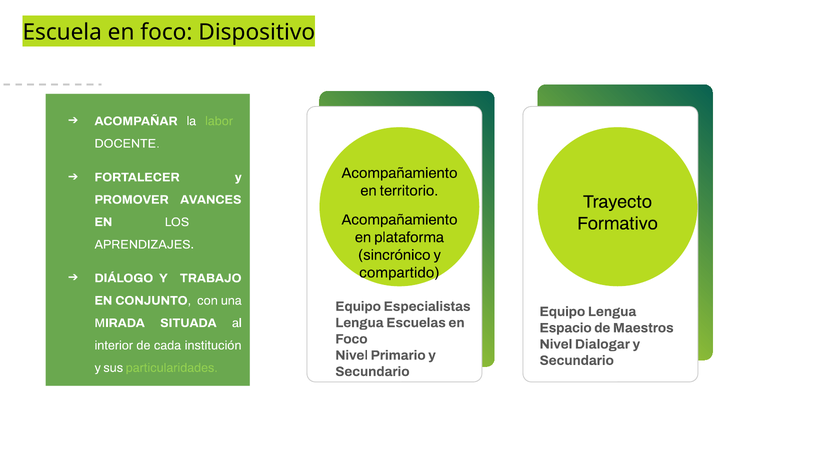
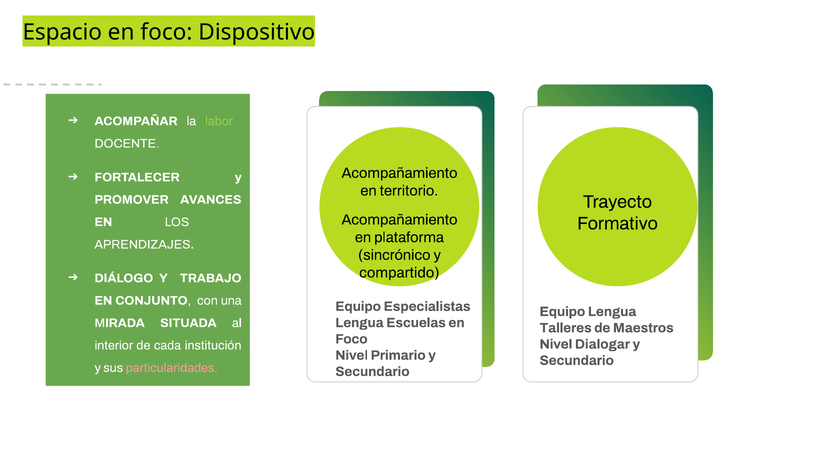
Escuela: Escuela -> Espacio (62, 32)
Espacio: Espacio -> Talleres (566, 328)
particularidades colour: light green -> pink (172, 368)
